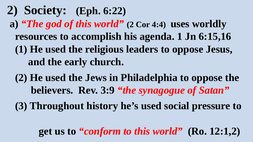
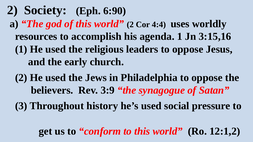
6:22: 6:22 -> 6:90 (115, 11)
6:15,16: 6:15,16 -> 3:15,16 (215, 37)
